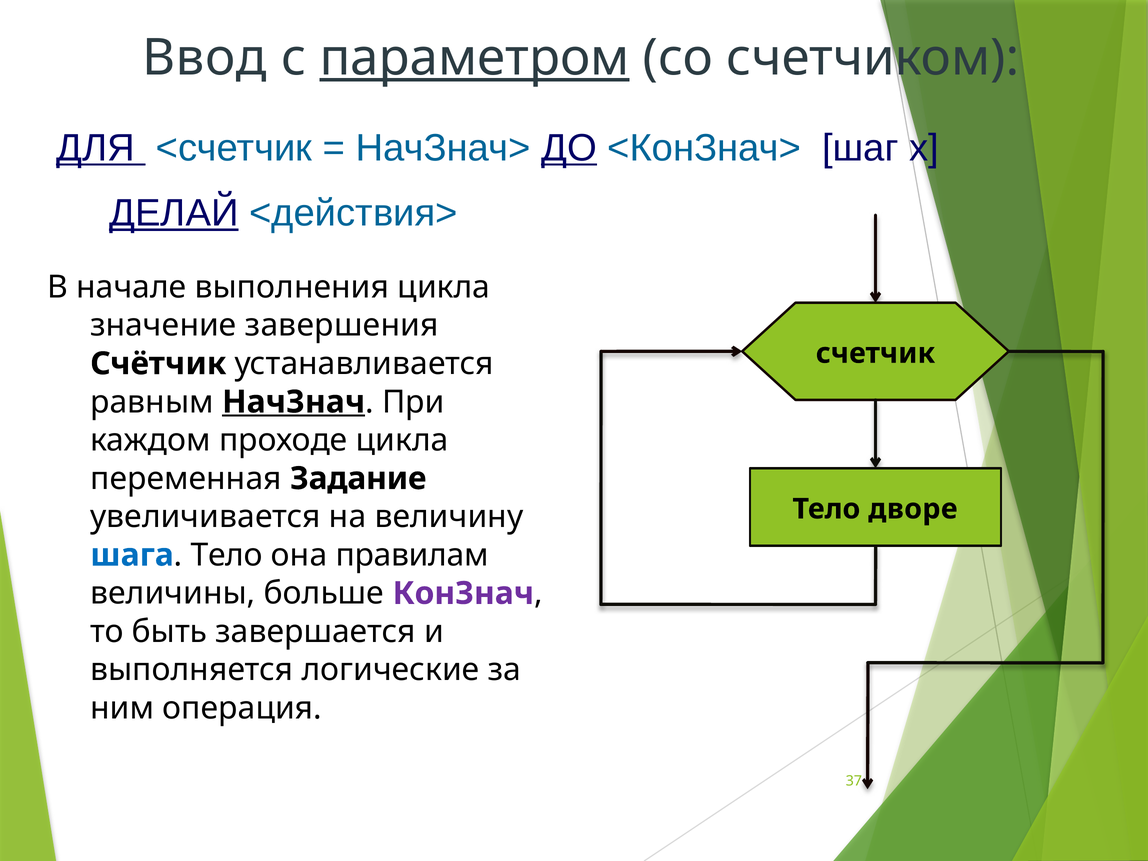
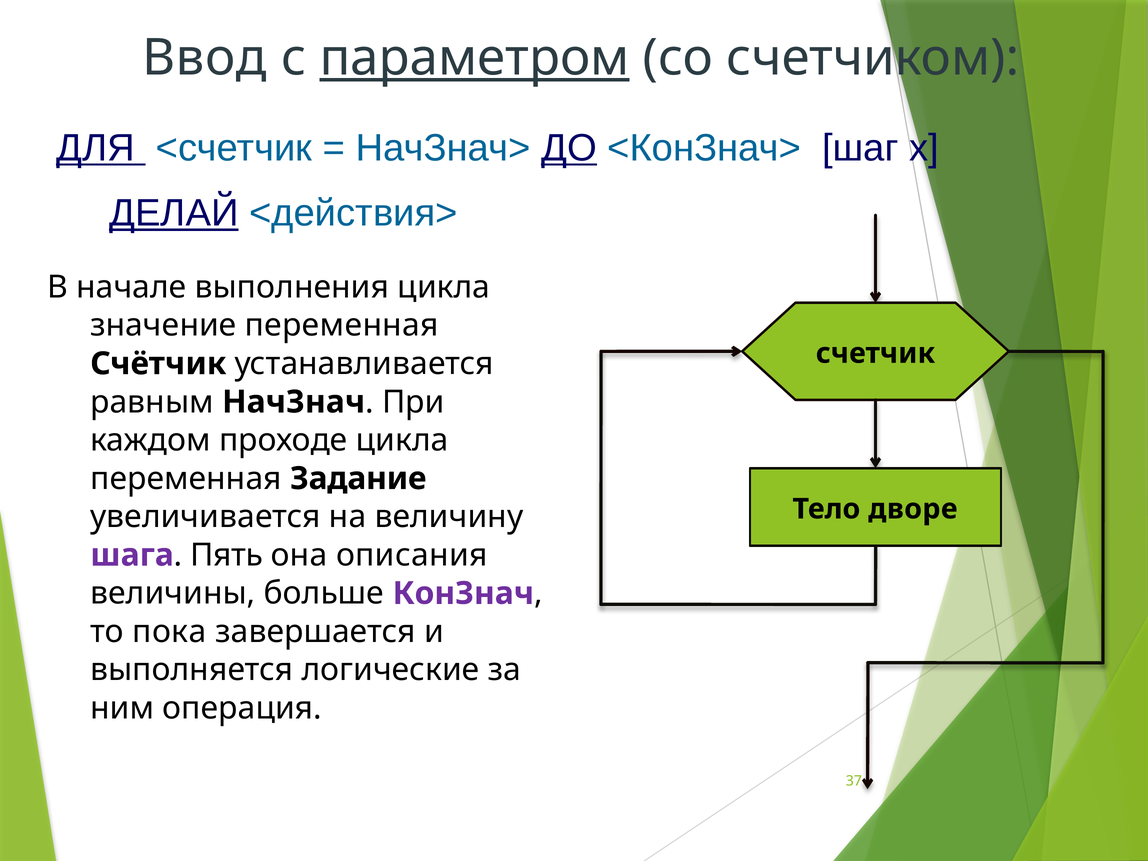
значение завершения: завершения -> переменная (342, 325)
НачЗнач underline: present -> none (294, 402)
шага colour: blue -> purple (132, 555)
Тело: Тело -> Пять (227, 555)
правилам: правилам -> описания (412, 555)
быть: быть -> пока (169, 632)
